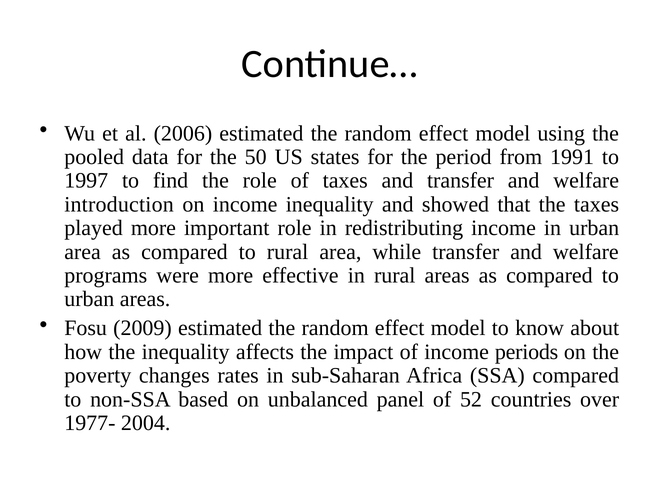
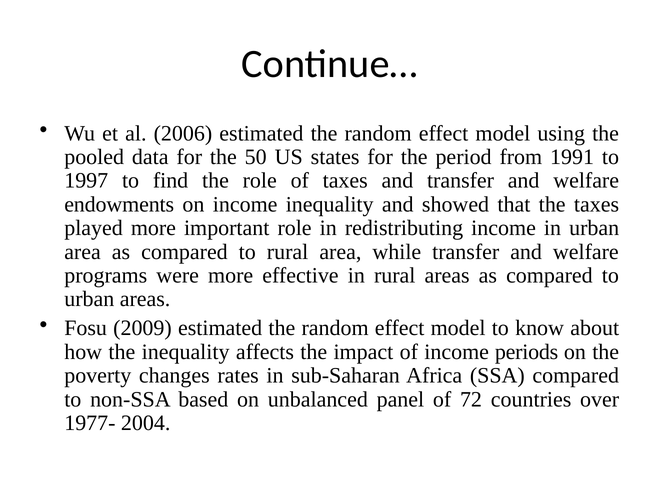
introduction: introduction -> endowments (119, 204)
52: 52 -> 72 (471, 399)
